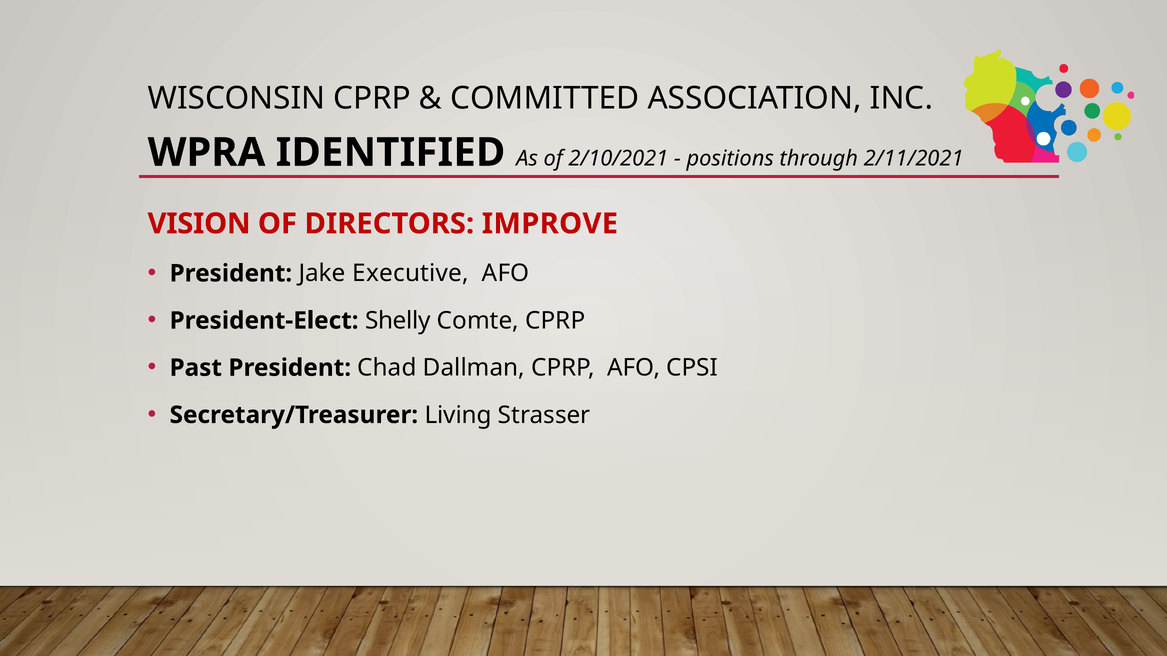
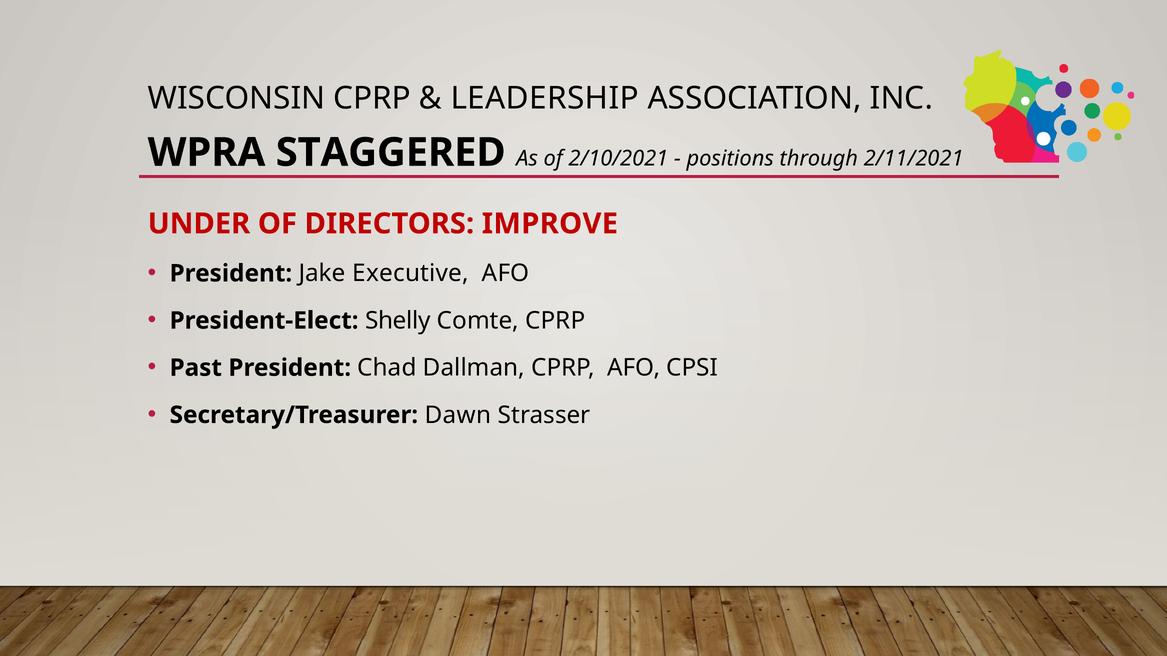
COMMITTED: COMMITTED -> LEADERSHIP (545, 98)
IDENTIFIED: IDENTIFIED -> STAGGERED (391, 153)
VISION: VISION -> UNDER (199, 224)
Living: Living -> Dawn (458, 415)
